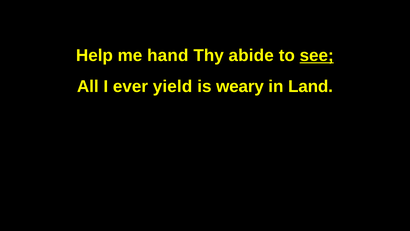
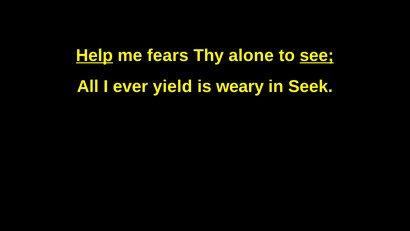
Help underline: none -> present (94, 56)
hand: hand -> fears (168, 56)
abide: abide -> alone (251, 56)
Land: Land -> Seek (310, 86)
